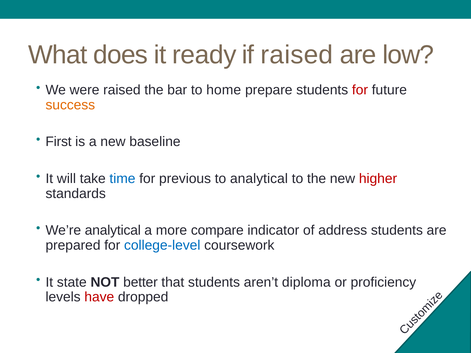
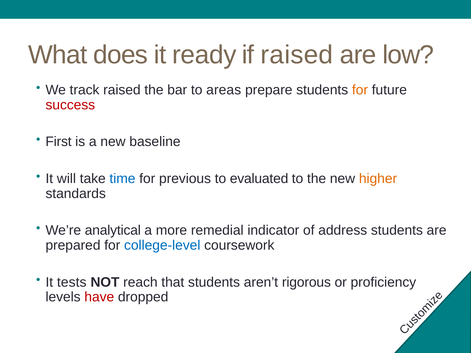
were: were -> track (85, 90)
home: home -> areas (224, 90)
for colour: red -> orange (360, 90)
success colour: orange -> red (70, 105)
to analytical: analytical -> evaluated (259, 179)
higher colour: red -> orange (378, 179)
compare: compare -> remedial (217, 231)
state: state -> tests (72, 282)
better: better -> reach (140, 282)
diploma: diploma -> rigorous (306, 282)
